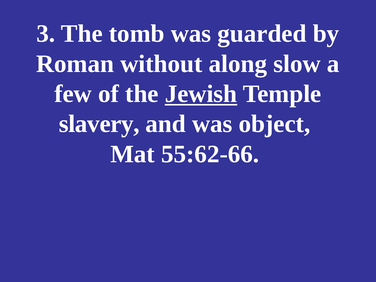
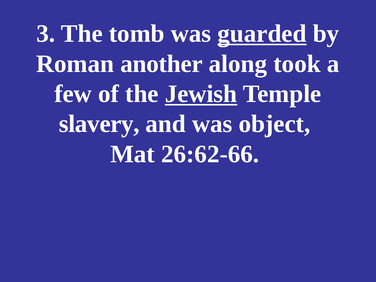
guarded underline: none -> present (262, 34)
without: without -> another (161, 64)
slow: slow -> took (297, 64)
55:62-66: 55:62-66 -> 26:62-66 (210, 154)
